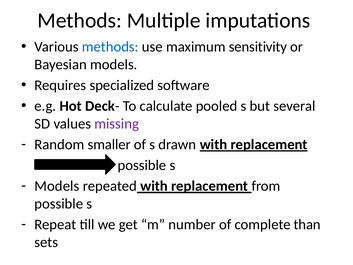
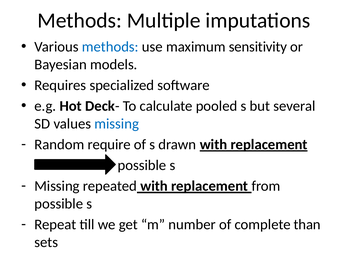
missing colour: purple -> blue (117, 124)
smaller: smaller -> require (109, 144)
Models: Models -> Missing (57, 186)
